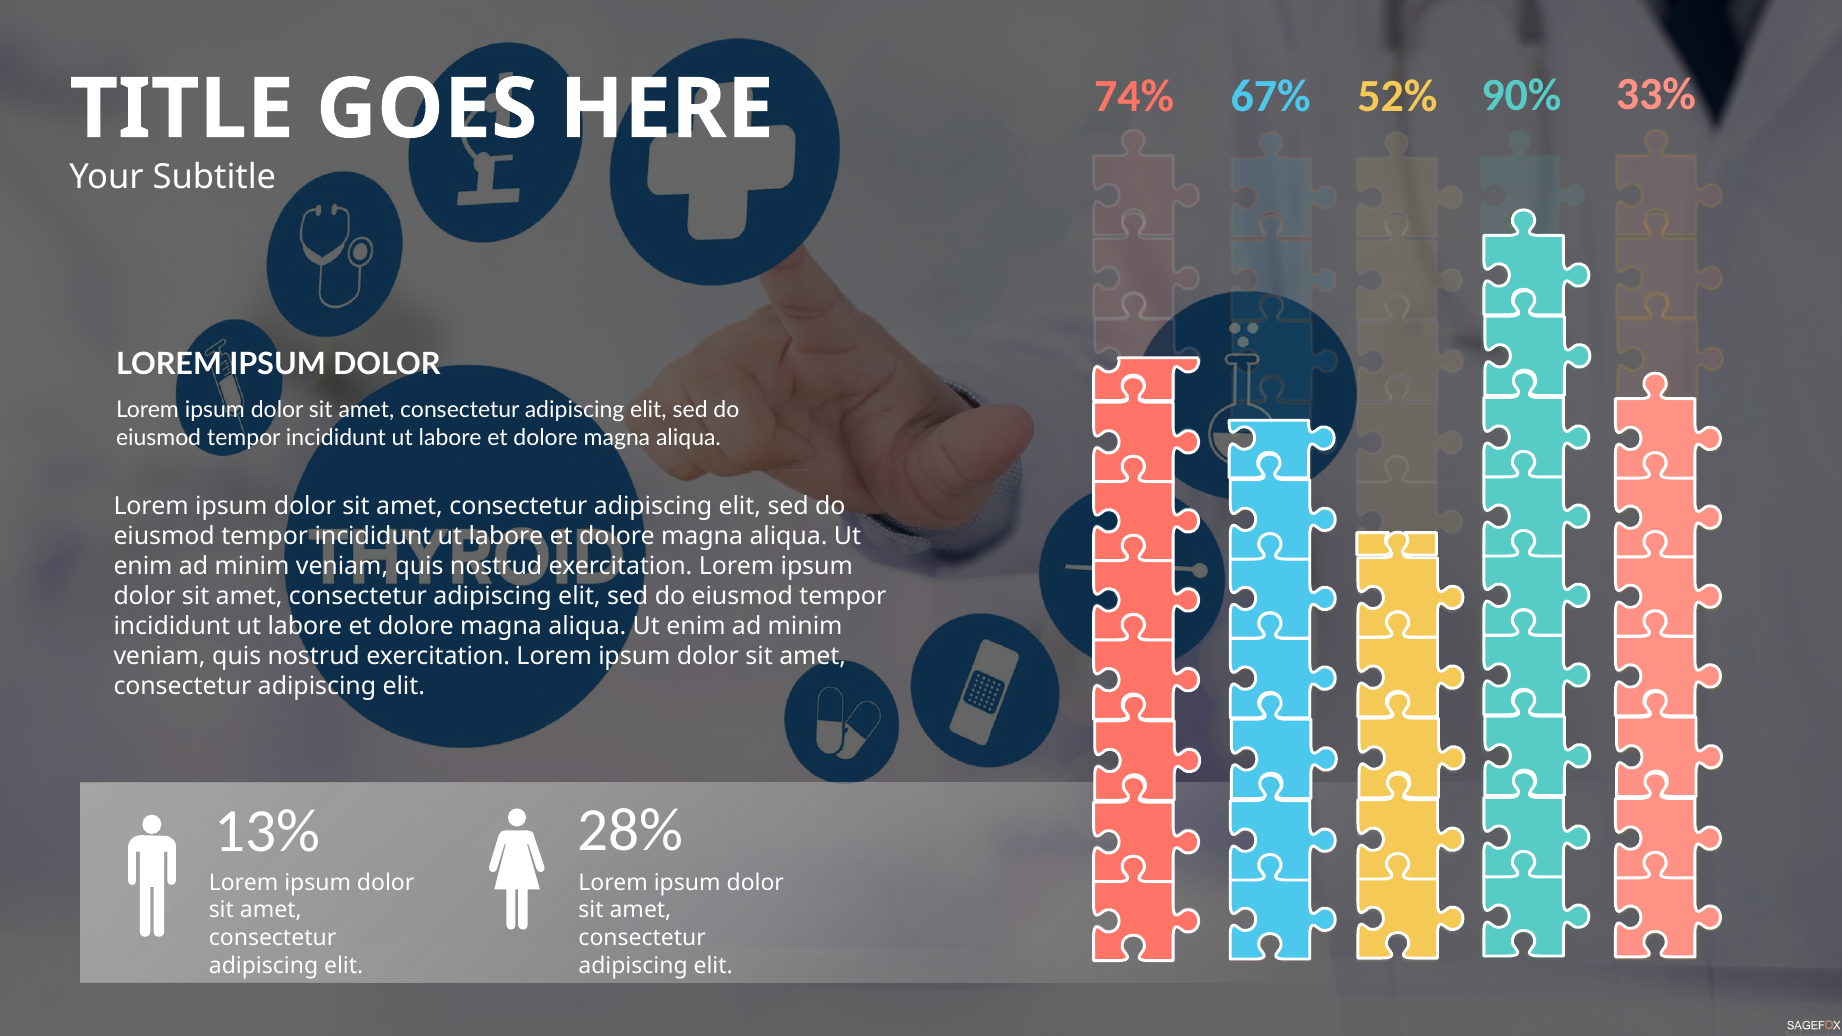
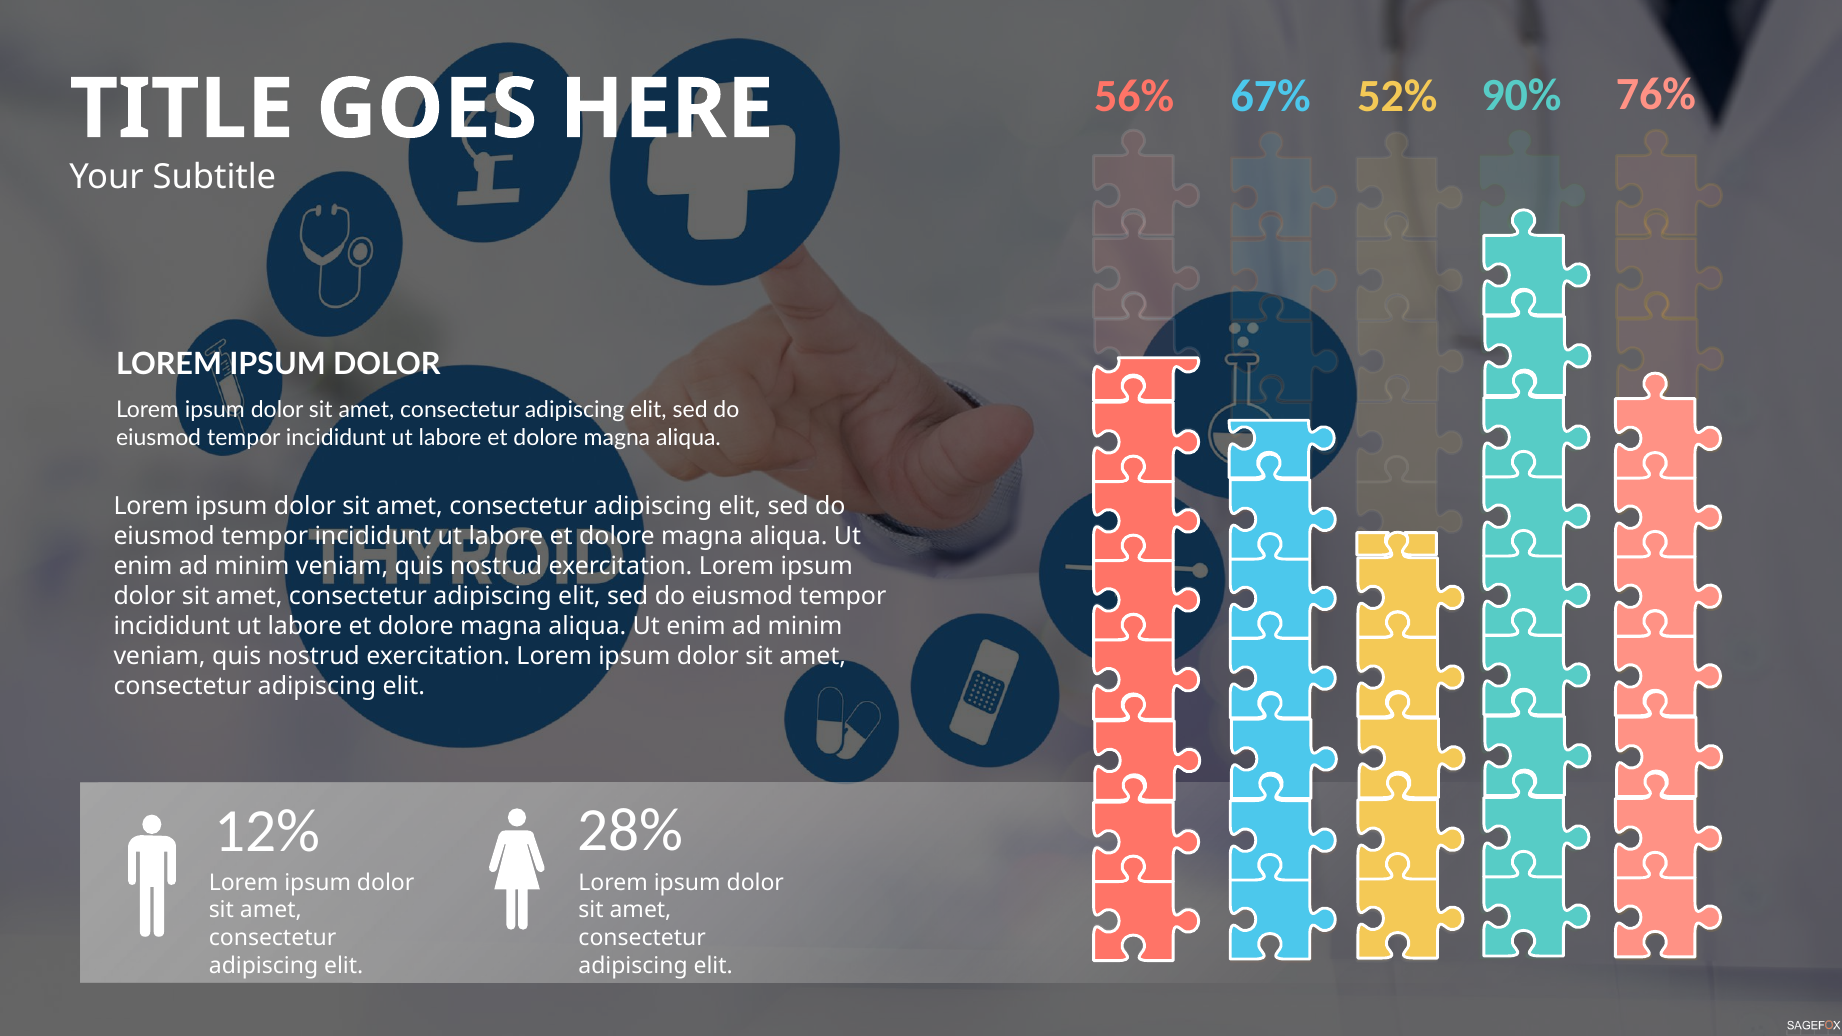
33%: 33% -> 76% (1656, 94)
74%: 74% -> 56% (1134, 96)
13%: 13% -> 12% (267, 831)
